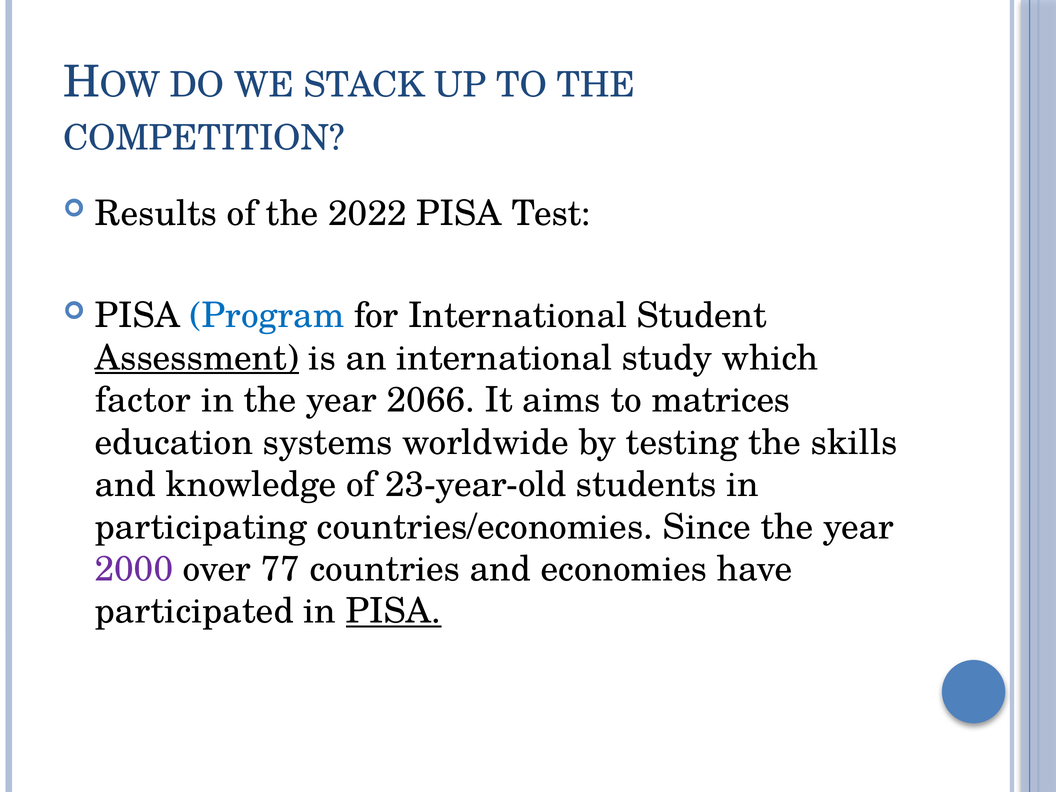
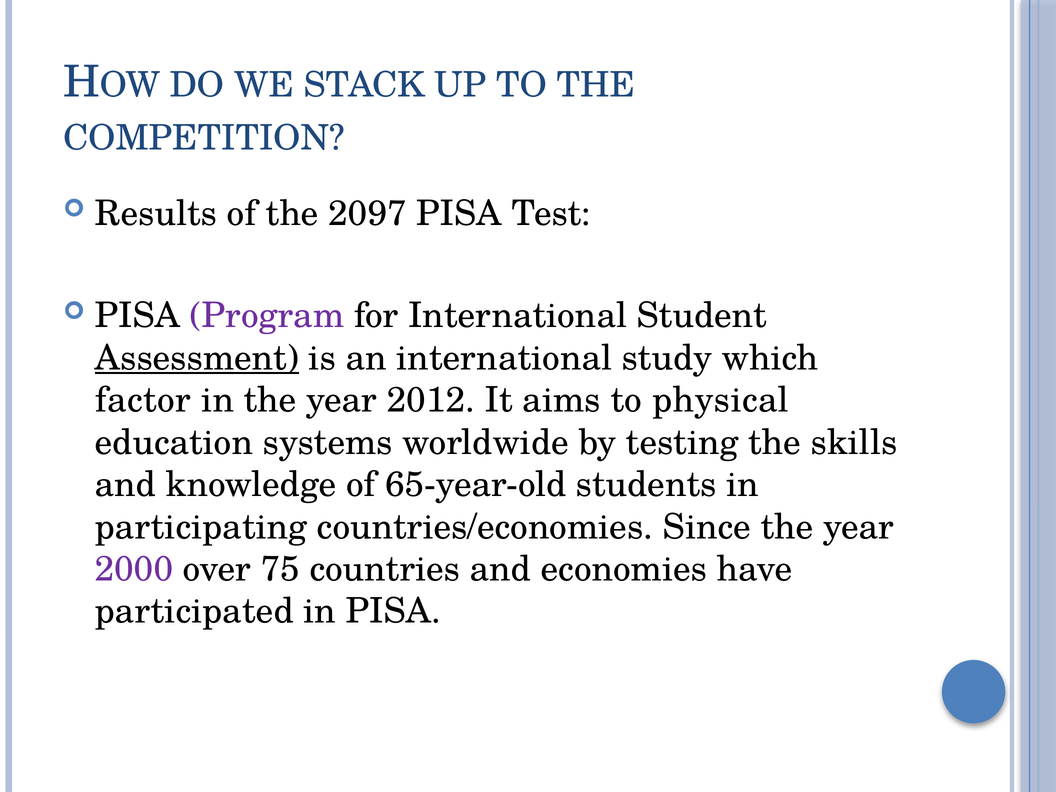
2022: 2022 -> 2097 (368, 214)
Program colour: blue -> purple (267, 316)
2066: 2066 -> 2012 (431, 400)
matrices: matrices -> physical (721, 400)
23-year-old: 23-year-old -> 65-year-old (476, 485)
77: 77 -> 75 (280, 569)
PISA underline: present -> none (394, 611)
